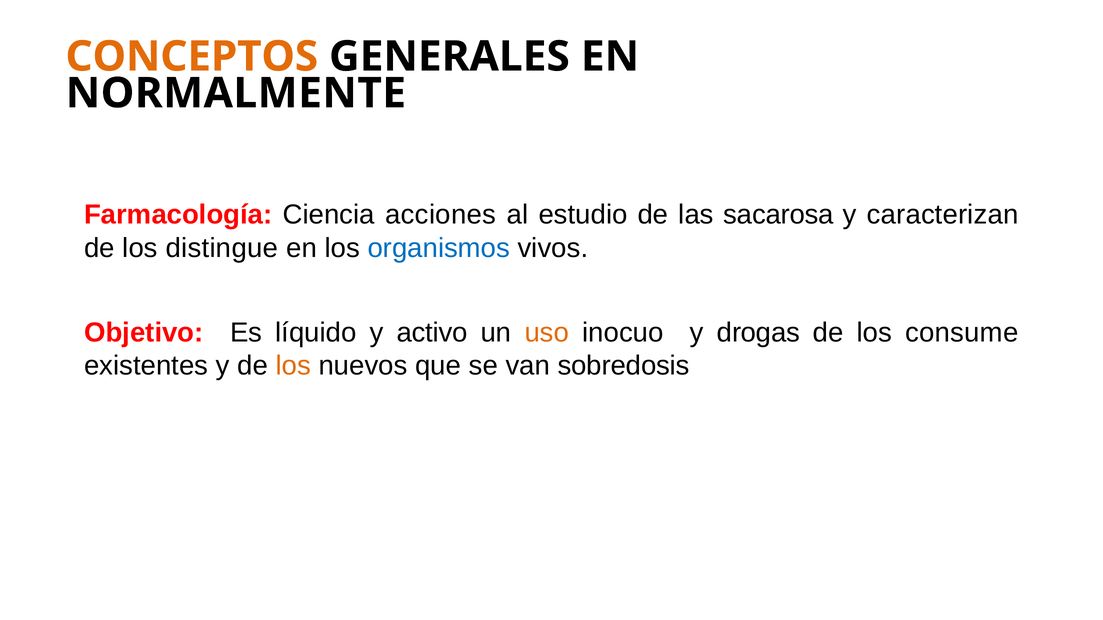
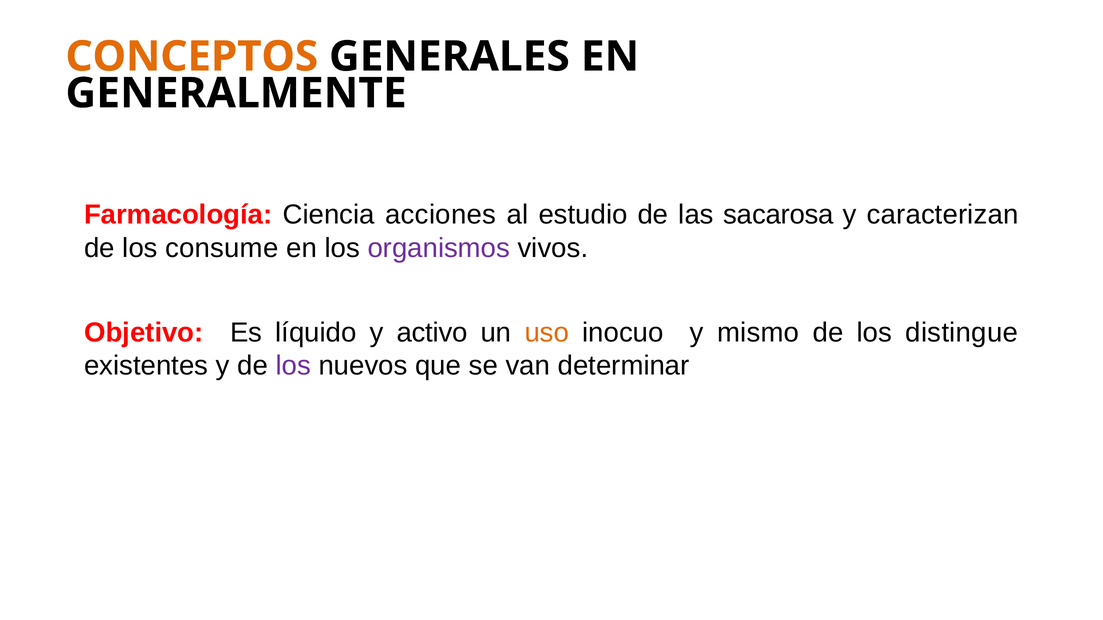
NORMALMENTE: NORMALMENTE -> GENERALMENTE (236, 93)
distingue: distingue -> consume (222, 248)
organismos colour: blue -> purple (439, 248)
drogas: drogas -> mismo (758, 333)
consume: consume -> distingue (962, 333)
los colour: orange -> purple (293, 366)
sobredosis: sobredosis -> determinar (624, 366)
